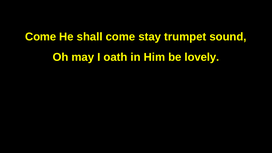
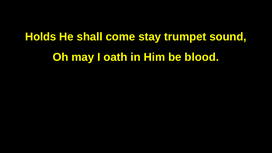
Come: Come -> Holds (41, 37)
lovely: lovely -> blood (202, 57)
